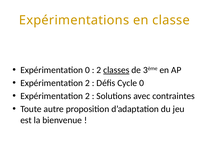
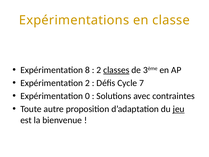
Expérimentation 0: 0 -> 8 (87, 70)
Cycle 0: 0 -> 7 (142, 83)
2: 2 -> 0 (87, 96)
jeu underline: none -> present (179, 109)
